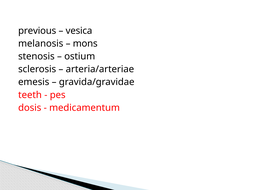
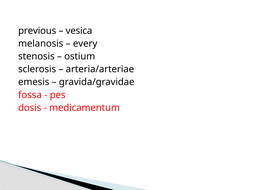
mons: mons -> every (85, 44)
teeth: teeth -> fossa (30, 95)
